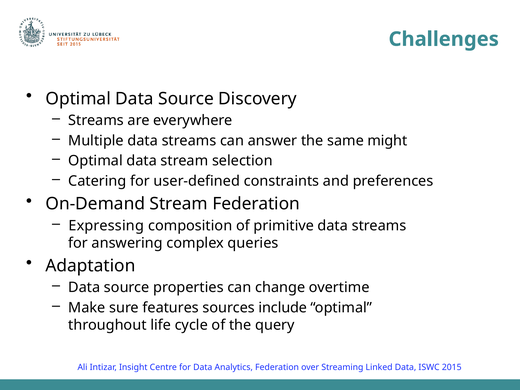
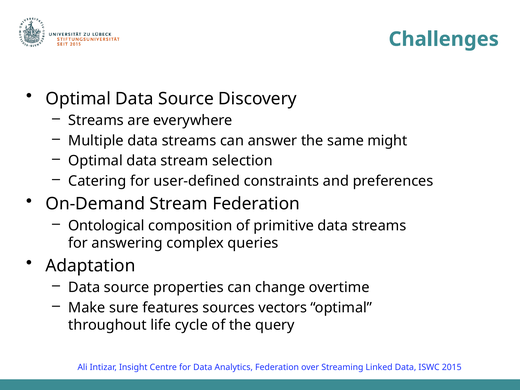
Expressing: Expressing -> Ontological (106, 226)
include: include -> vectors (283, 308)
